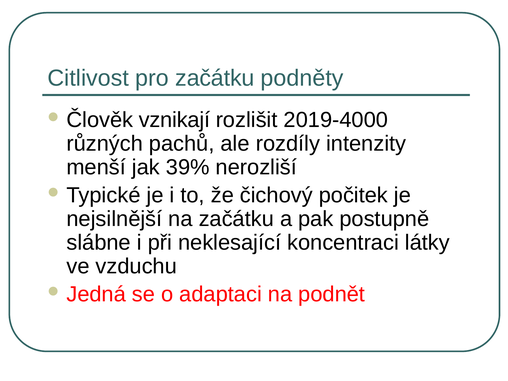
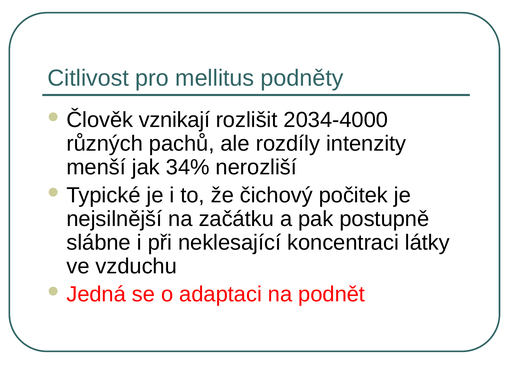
pro začátku: začátku -> mellitus (215, 78)
2019-4000: 2019-4000 -> 2034-4000 (336, 120)
39%: 39% -> 34% (188, 167)
